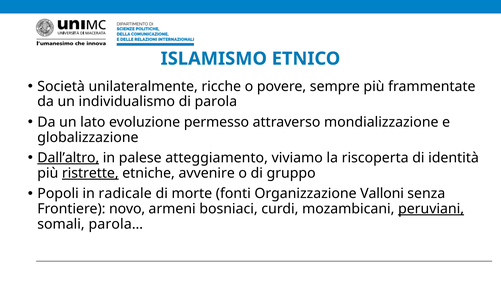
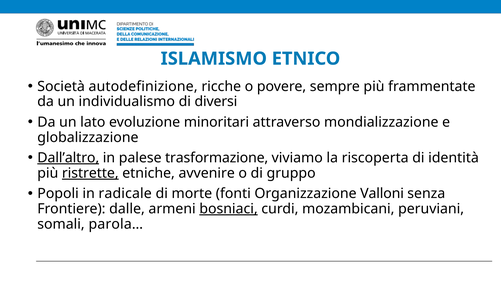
unilateralmente: unilateralmente -> autodefinizione (143, 86)
parola: parola -> diversi (216, 102)
permesso: permesso -> minoritari (216, 122)
atteggiamento: atteggiamento -> trasformazione (217, 158)
novo: novo -> dalle (127, 209)
bosniaci underline: none -> present (229, 209)
peruviani underline: present -> none (431, 209)
